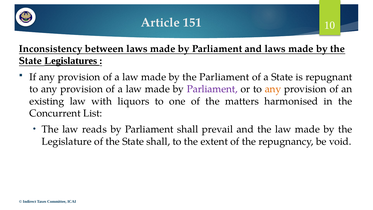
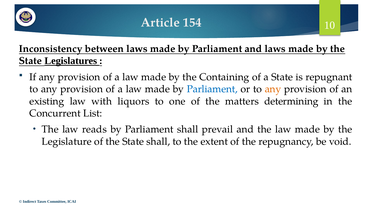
151: 151 -> 154 (192, 23)
the Parliament: Parliament -> Containing (224, 77)
Parliament colour: purple -> blue (212, 89)
harmonised: harmonised -> determining (291, 101)
